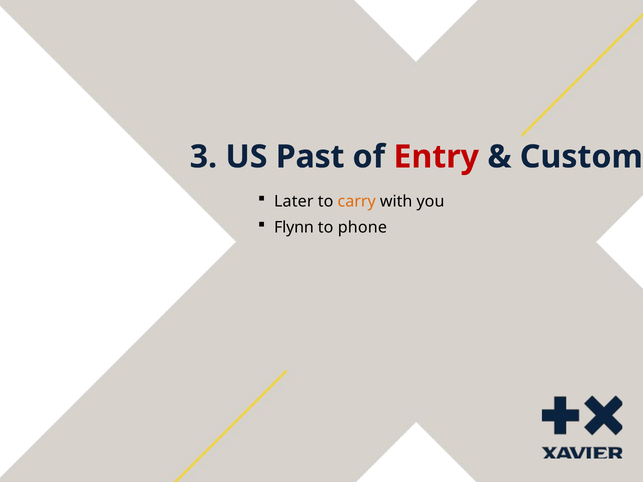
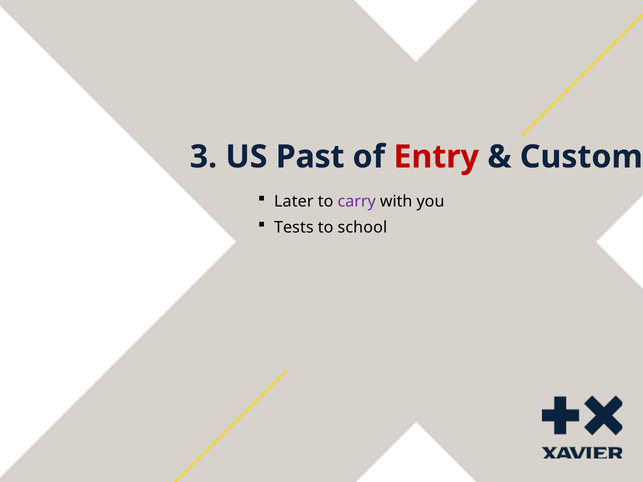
carry colour: orange -> purple (357, 201)
Flynn: Flynn -> Tests (294, 228)
phone: phone -> school (362, 228)
